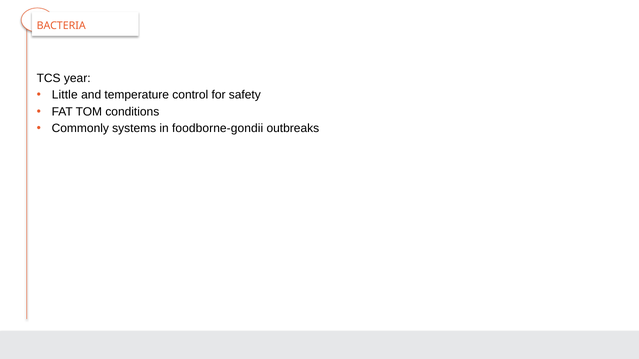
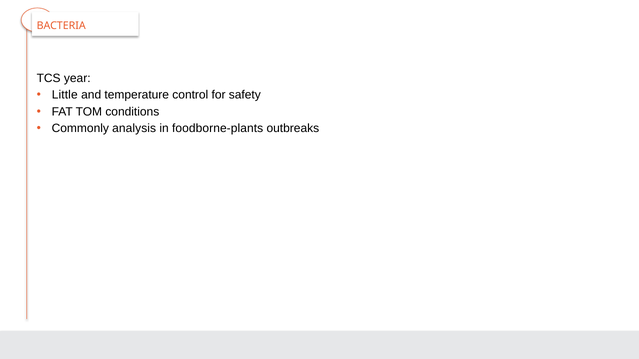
systems: systems -> analysis (134, 129)
foodborne-gondii: foodborne-gondii -> foodborne-plants (218, 129)
